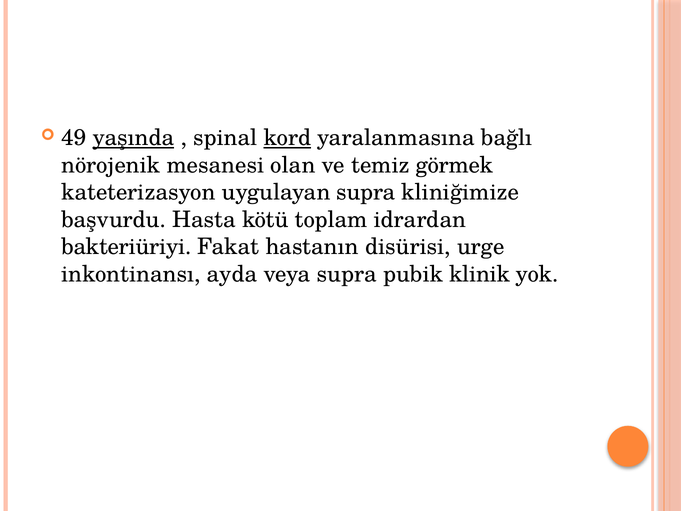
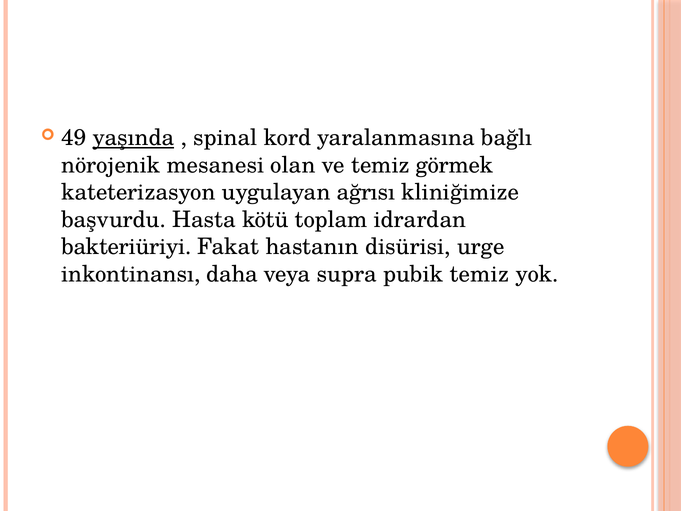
kord underline: present -> none (287, 138)
uygulayan supra: supra -> ağrısı (366, 192)
ayda: ayda -> daha (232, 274)
pubik klinik: klinik -> temiz (479, 274)
